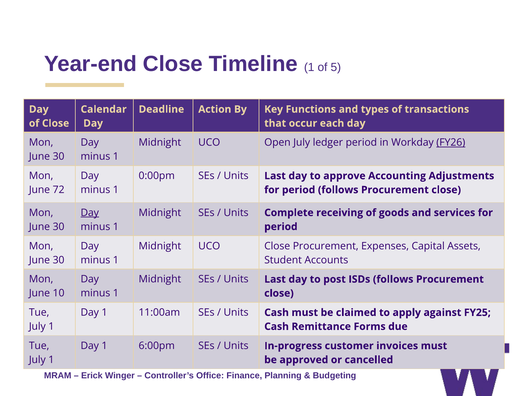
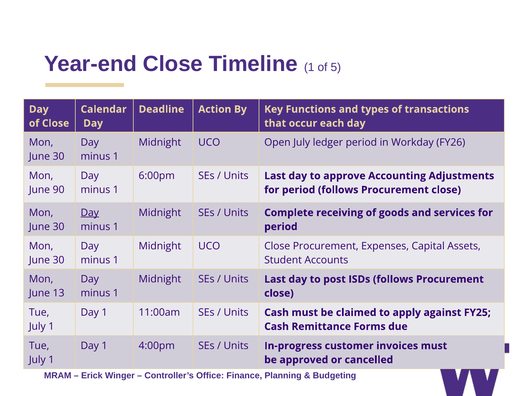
FY26 underline: present -> none (451, 143)
0:00pm: 0:00pm -> 6:00pm (157, 176)
72: 72 -> 90 (59, 190)
10: 10 -> 13 (59, 293)
6:00pm: 6:00pm -> 4:00pm (157, 346)
